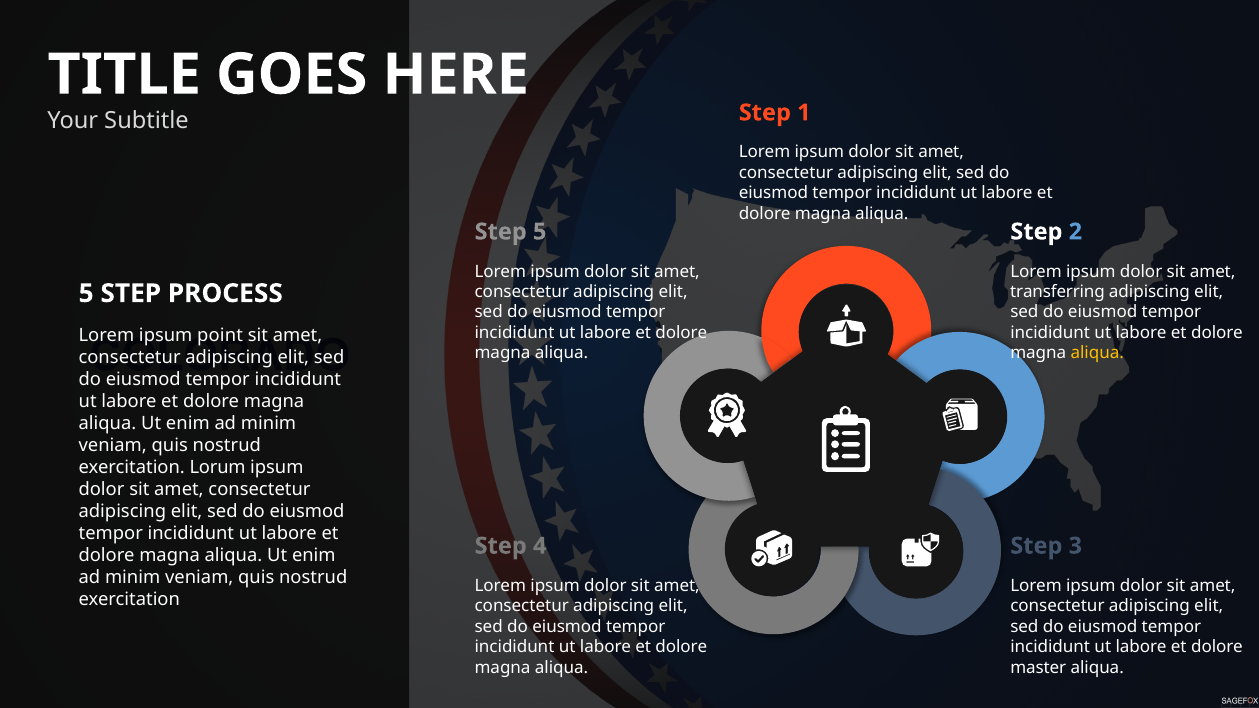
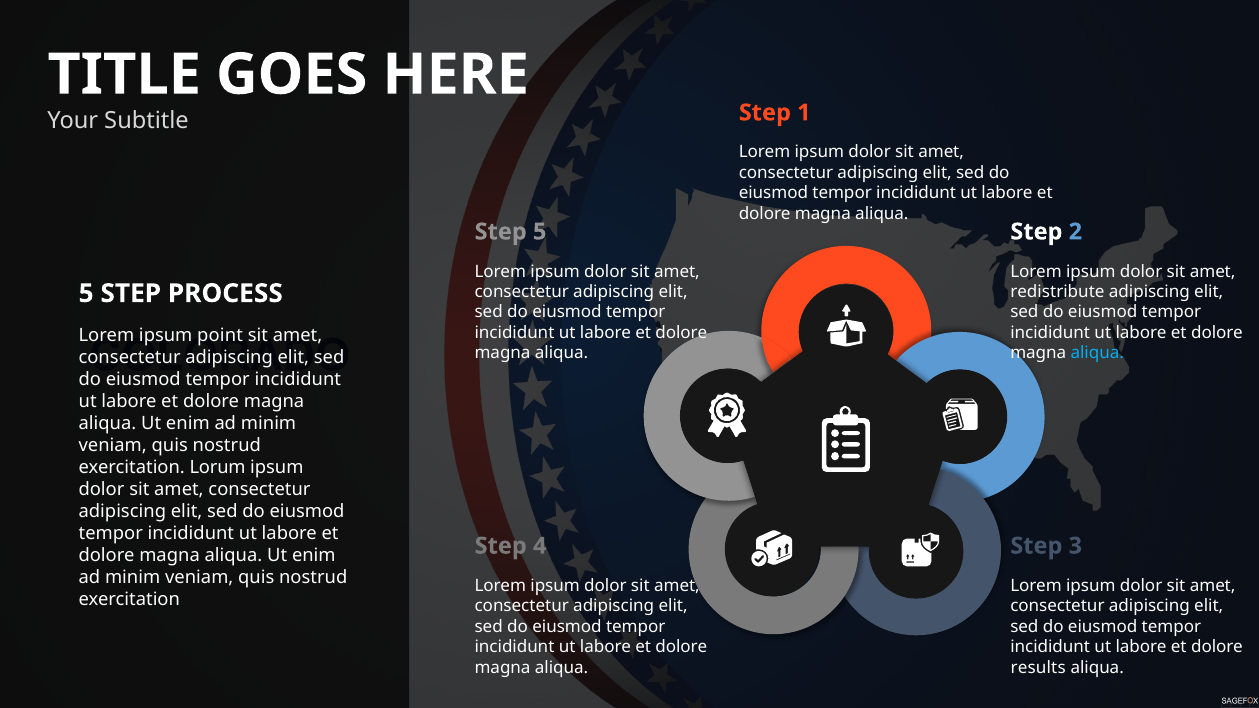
transferring: transferring -> redistribute (1057, 292)
aliqua colour: yellow -> light blue (1097, 353)
master: master -> results (1038, 668)
